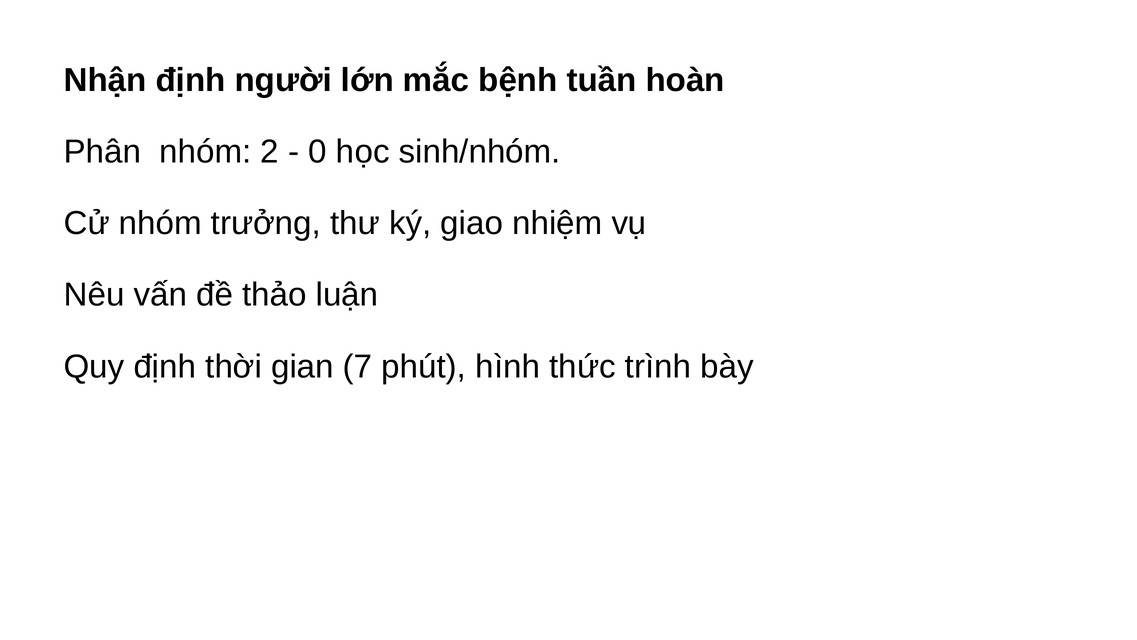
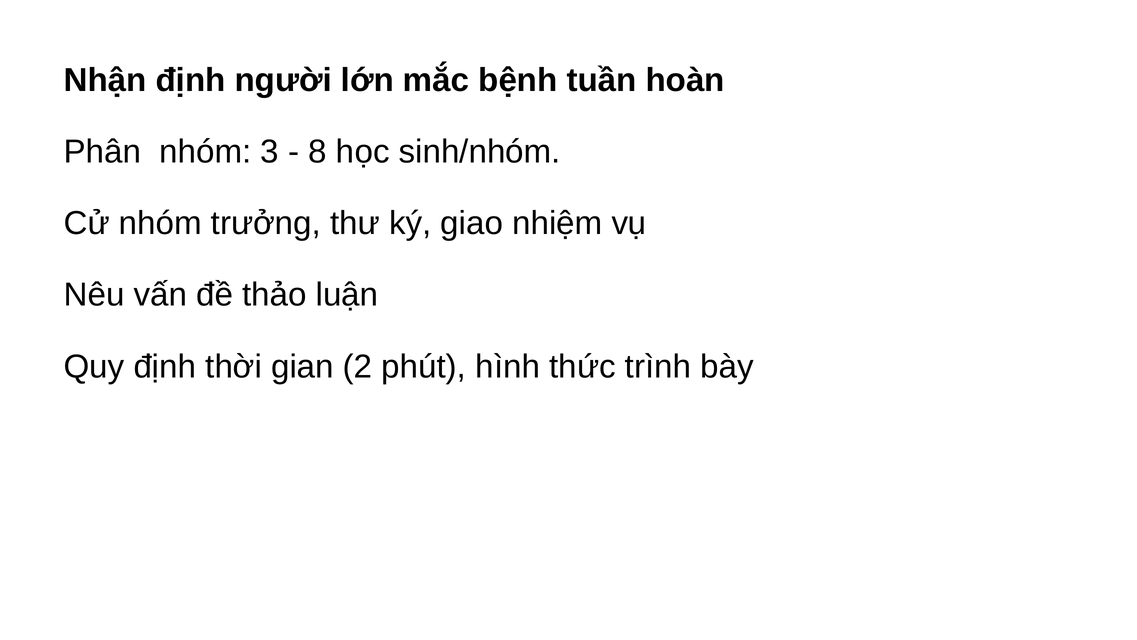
2: 2 -> 3 (270, 152)
0: 0 -> 8 (317, 152)
7: 7 -> 2 (358, 366)
